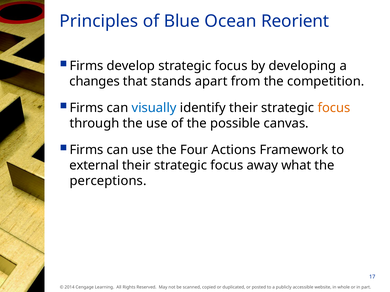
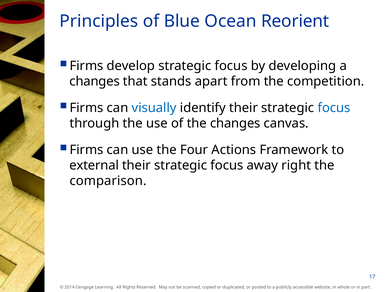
focus colour: orange -> blue (334, 108)
the possible: possible -> changes (235, 124)
what: what -> right (296, 166)
perceptions: perceptions -> comparison (108, 181)
